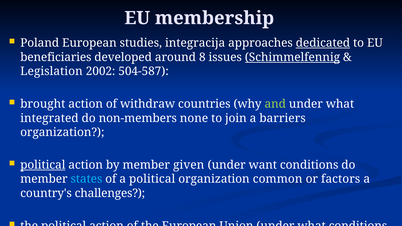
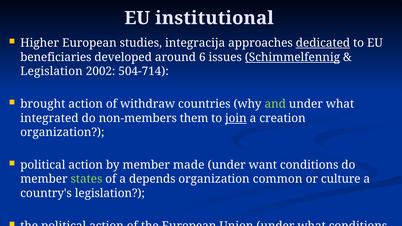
EU membership: membership -> institutional (214, 18)
Poland: Poland -> Higher (40, 43)
8: 8 -> 6 (202, 57)
504-587: 504-587 -> 504-714 (144, 71)
none: none -> them (194, 118)
join underline: none -> present (236, 118)
barriers: barriers -> creation (283, 118)
political underline: present -> none (43, 165)
given: given -> made (189, 165)
states colour: light blue -> light green (86, 179)
a political: political -> depends (152, 179)
factors: factors -> culture (341, 179)
country's challenges: challenges -> legislation (110, 193)
